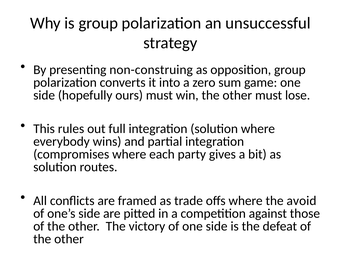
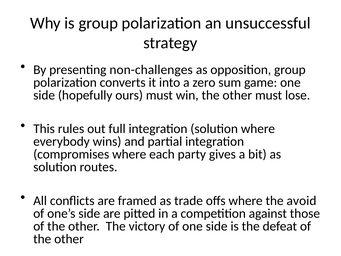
non-construing: non-construing -> non-challenges (151, 70)
